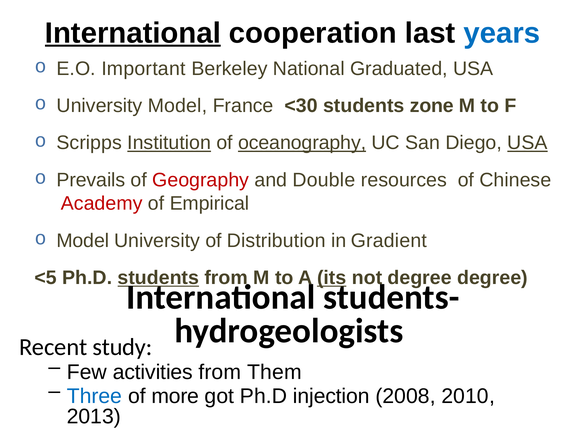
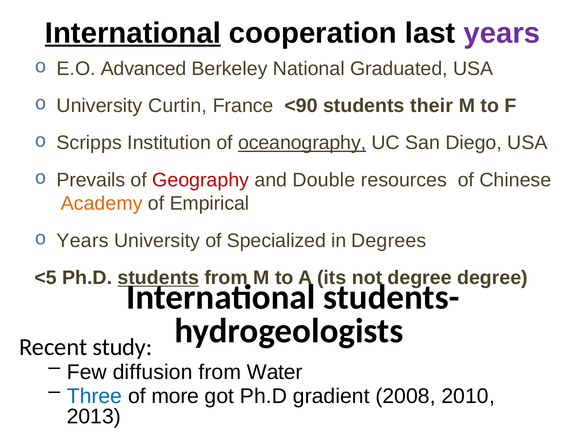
years colour: blue -> purple (502, 33)
Important: Important -> Advanced (144, 69)
University Model: Model -> Curtin (177, 106)
<30: <30 -> <90 (301, 106)
zone: zone -> their (432, 106)
Institution underline: present -> none (169, 143)
USA underline: present -> none (527, 143)
Academy colour: red -> orange (102, 204)
Model: Model -> Years (83, 241)
Distribution: Distribution -> Specialized (276, 241)
Gradient: Gradient -> Degrees (389, 241)
its underline: present -> none (332, 278)
activities: activities -> diffusion (153, 372)
Them: Them -> Water (275, 372)
injection: injection -> gradient (331, 396)
